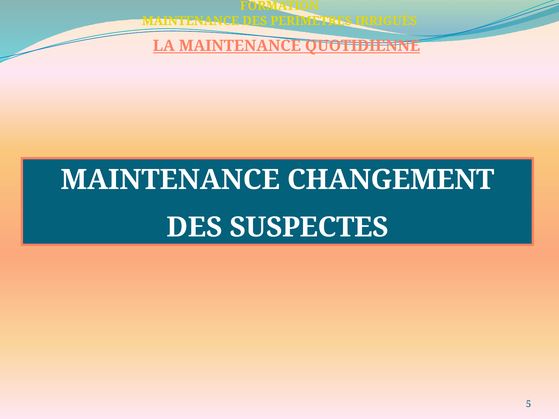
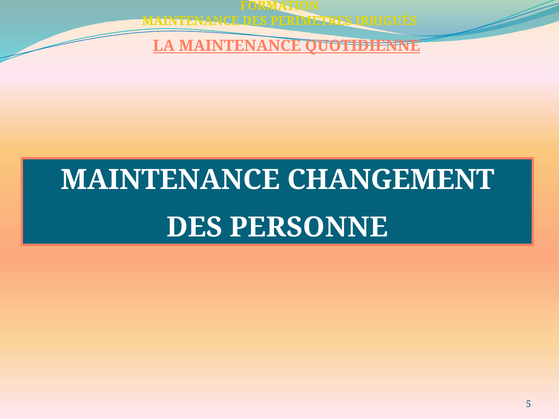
SUSPECTES: SUSPECTES -> PERSONNE (309, 227)
